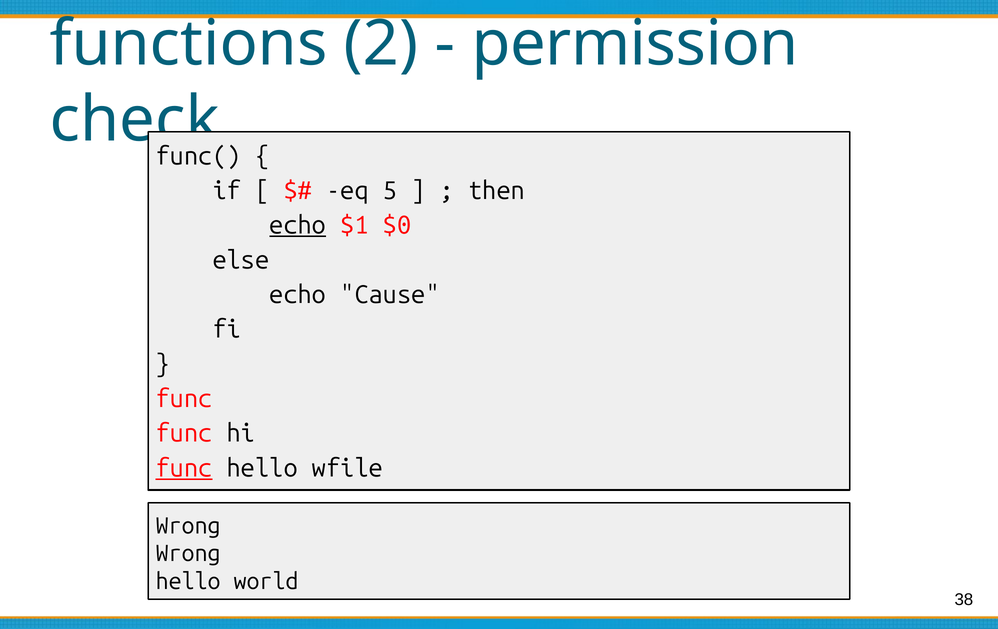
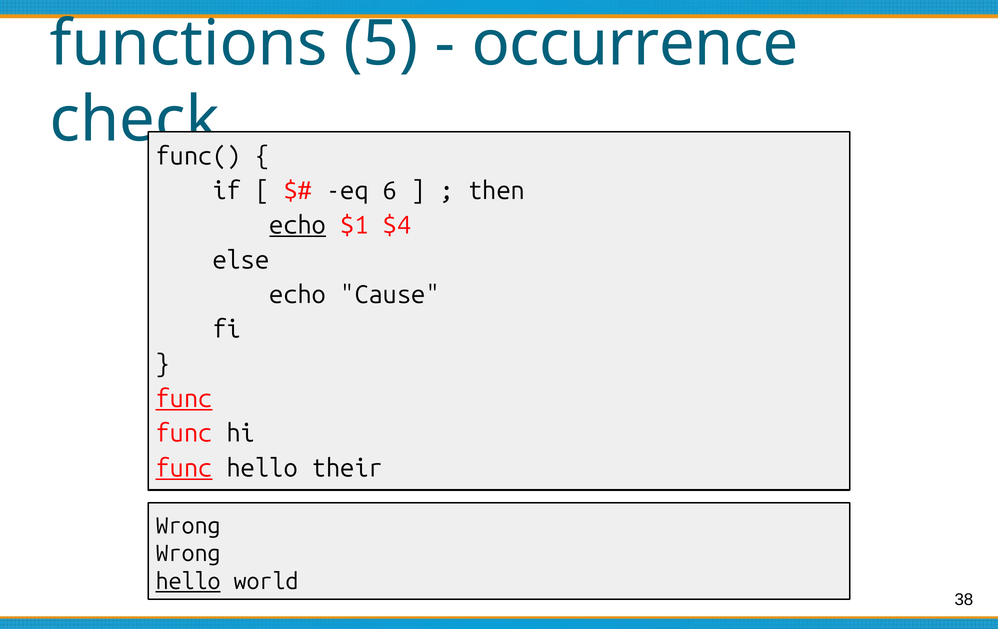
2: 2 -> 5 (381, 44)
permission: permission -> occurrence (635, 44)
5: 5 -> 6 (390, 191)
$0: $0 -> $4 (397, 225)
func underline: none -> present (184, 399)
wfile: wfile -> their (347, 468)
hello underline: none -> present (188, 582)
